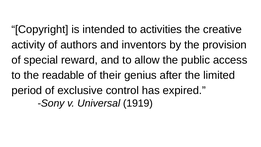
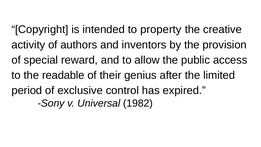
activities: activities -> property (161, 30)
1919: 1919 -> 1982 (138, 103)
